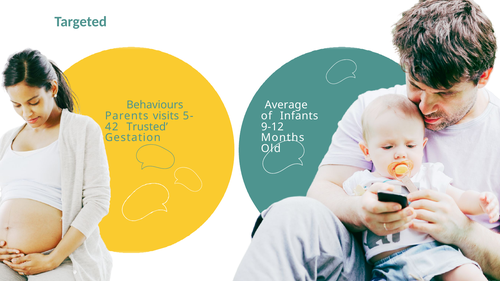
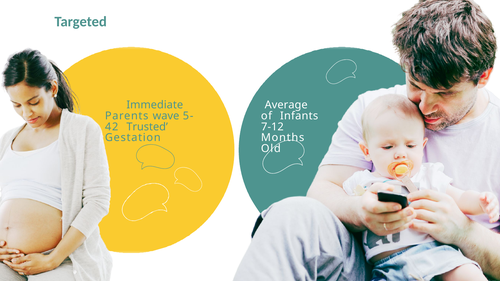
Behaviours: Behaviours -> Immediate (155, 105)
visits: visits -> wave (166, 116)
9-12: 9-12 -> 7-12 (272, 127)
